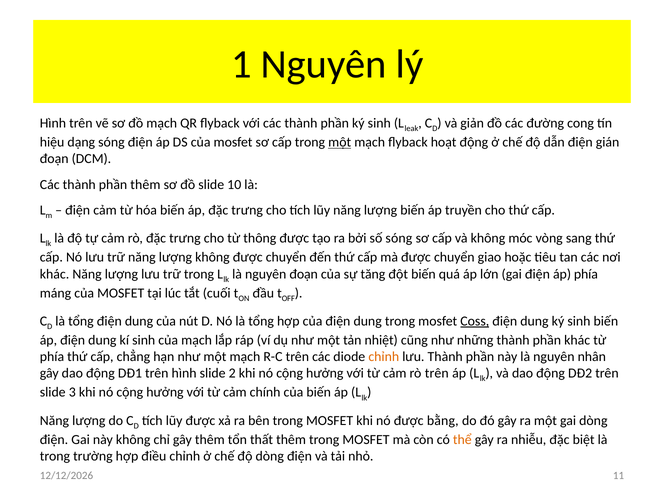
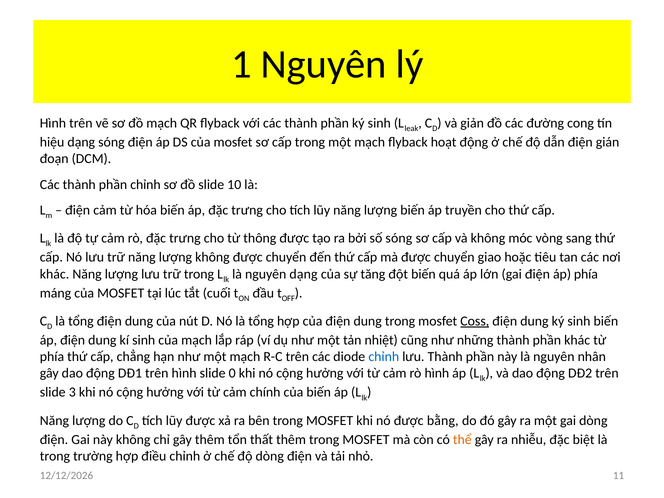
một underline: present -> none (340, 142)
phần thêm: thêm -> chỉnh (145, 185)
nguyên đoạn: đoạn -> dạng (304, 274)
chỉnh colour: orange -> blue (384, 357)
2: 2 -> 0 (232, 373)
rò trên: trên -> hình (437, 373)
